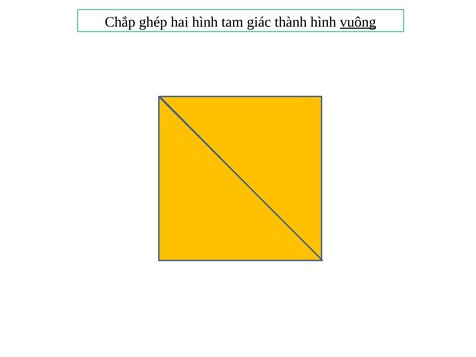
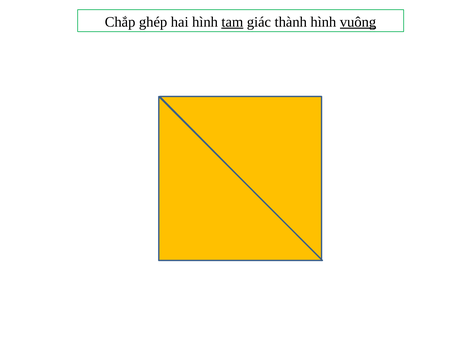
tam underline: none -> present (232, 22)
